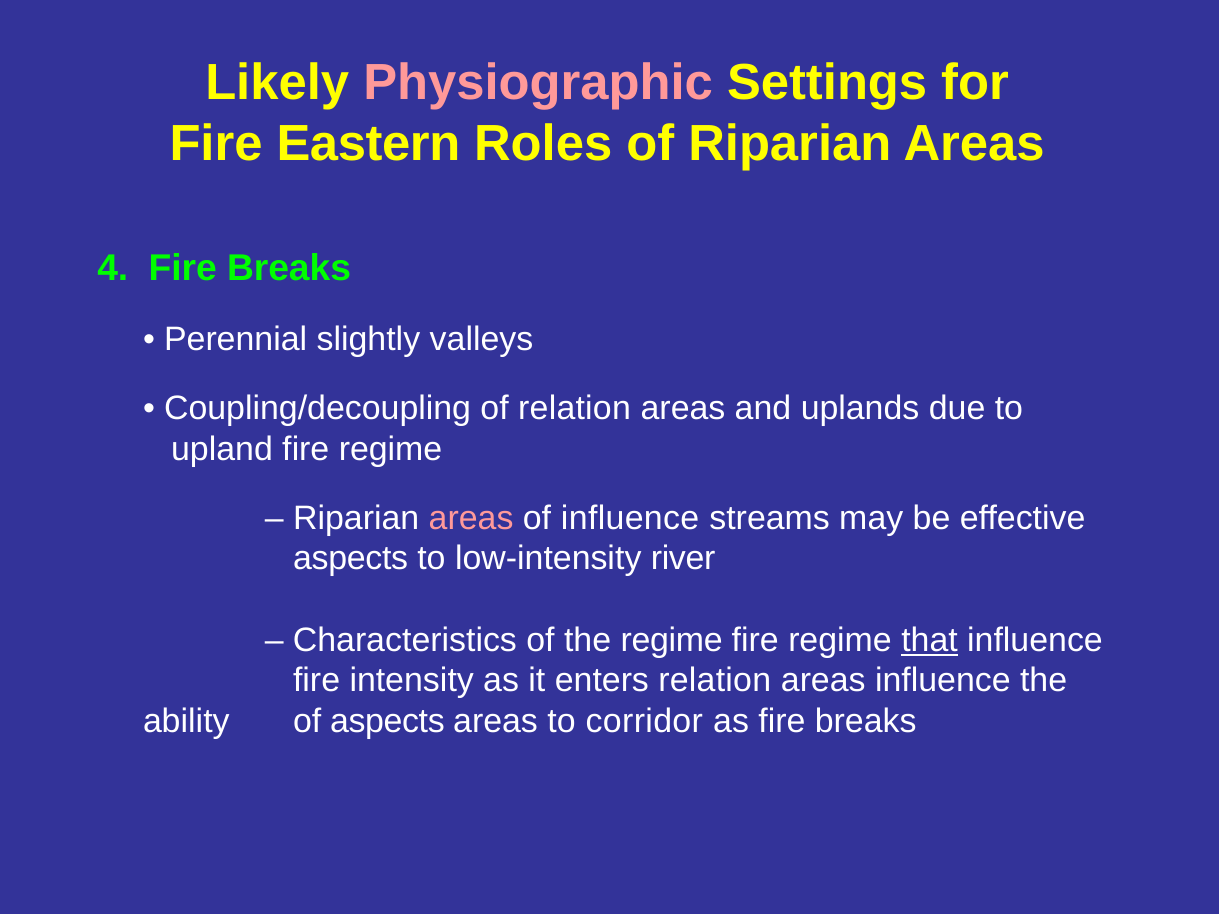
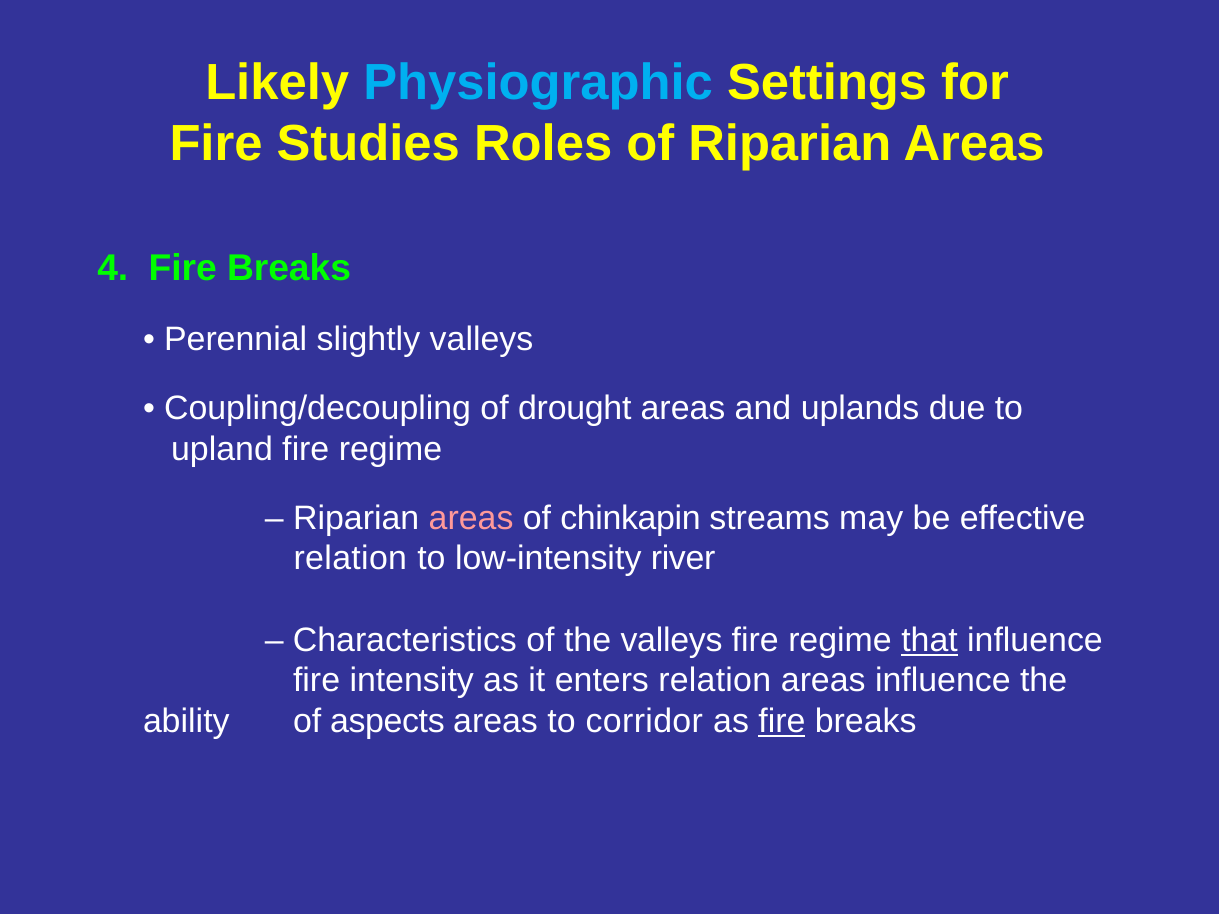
Physiographic colour: pink -> light blue (538, 83)
Eastern: Eastern -> Studies (368, 144)
of relation: relation -> drought (575, 409)
of influence: influence -> chinkapin (630, 518)
aspects: aspects -> relation (350, 559)
the regime: regime -> valleys (672, 640)
fire underline: none -> present (782, 722)
